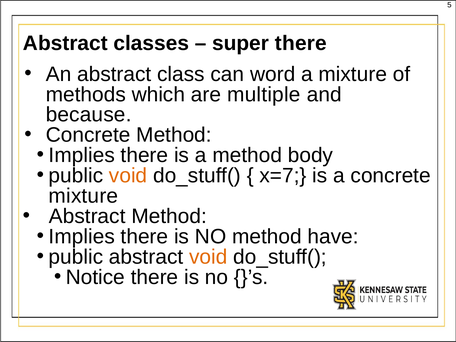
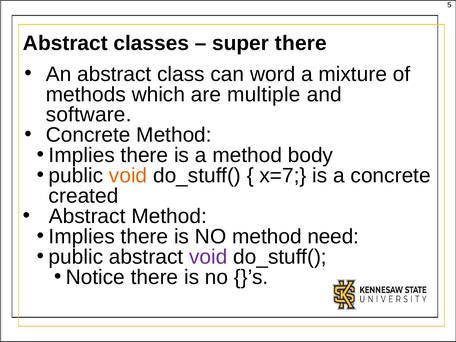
because: because -> software (89, 115)
mixture: mixture -> created (83, 196)
have: have -> need (333, 237)
void colour: orange -> purple (208, 257)
